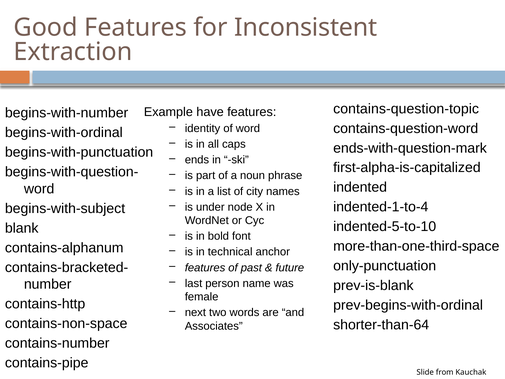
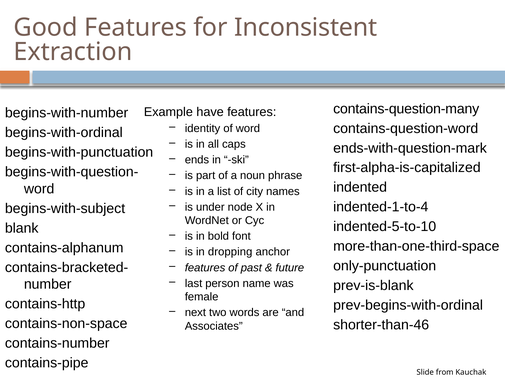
contains-question-topic: contains-question-topic -> contains-question-many (406, 109)
technical: technical -> dropping (230, 252)
shorter-than-64: shorter-than-64 -> shorter-than-46 (381, 325)
